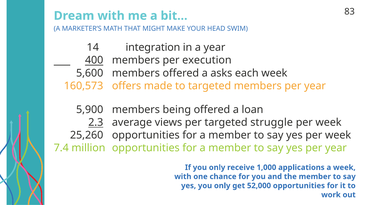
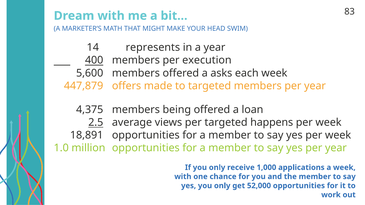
integration: integration -> represents (153, 48)
160,573: 160,573 -> 447,879 (84, 86)
5,900: 5,900 -> 4,375 (90, 110)
2.3: 2.3 -> 2.5 (96, 123)
struggle: struggle -> happens (272, 123)
25,260: 25,260 -> 18,891 (87, 135)
7.4: 7.4 -> 1.0 (61, 148)
